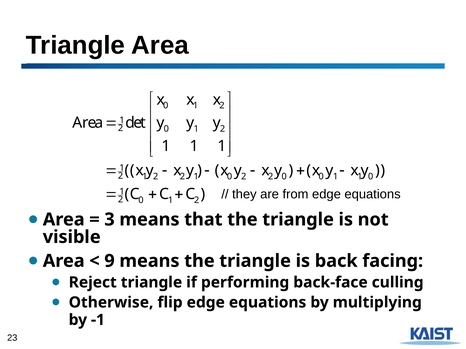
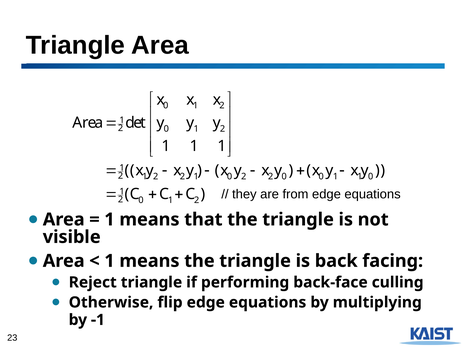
3: 3 -> 1 (110, 220)
9: 9 -> 1 (110, 261)
